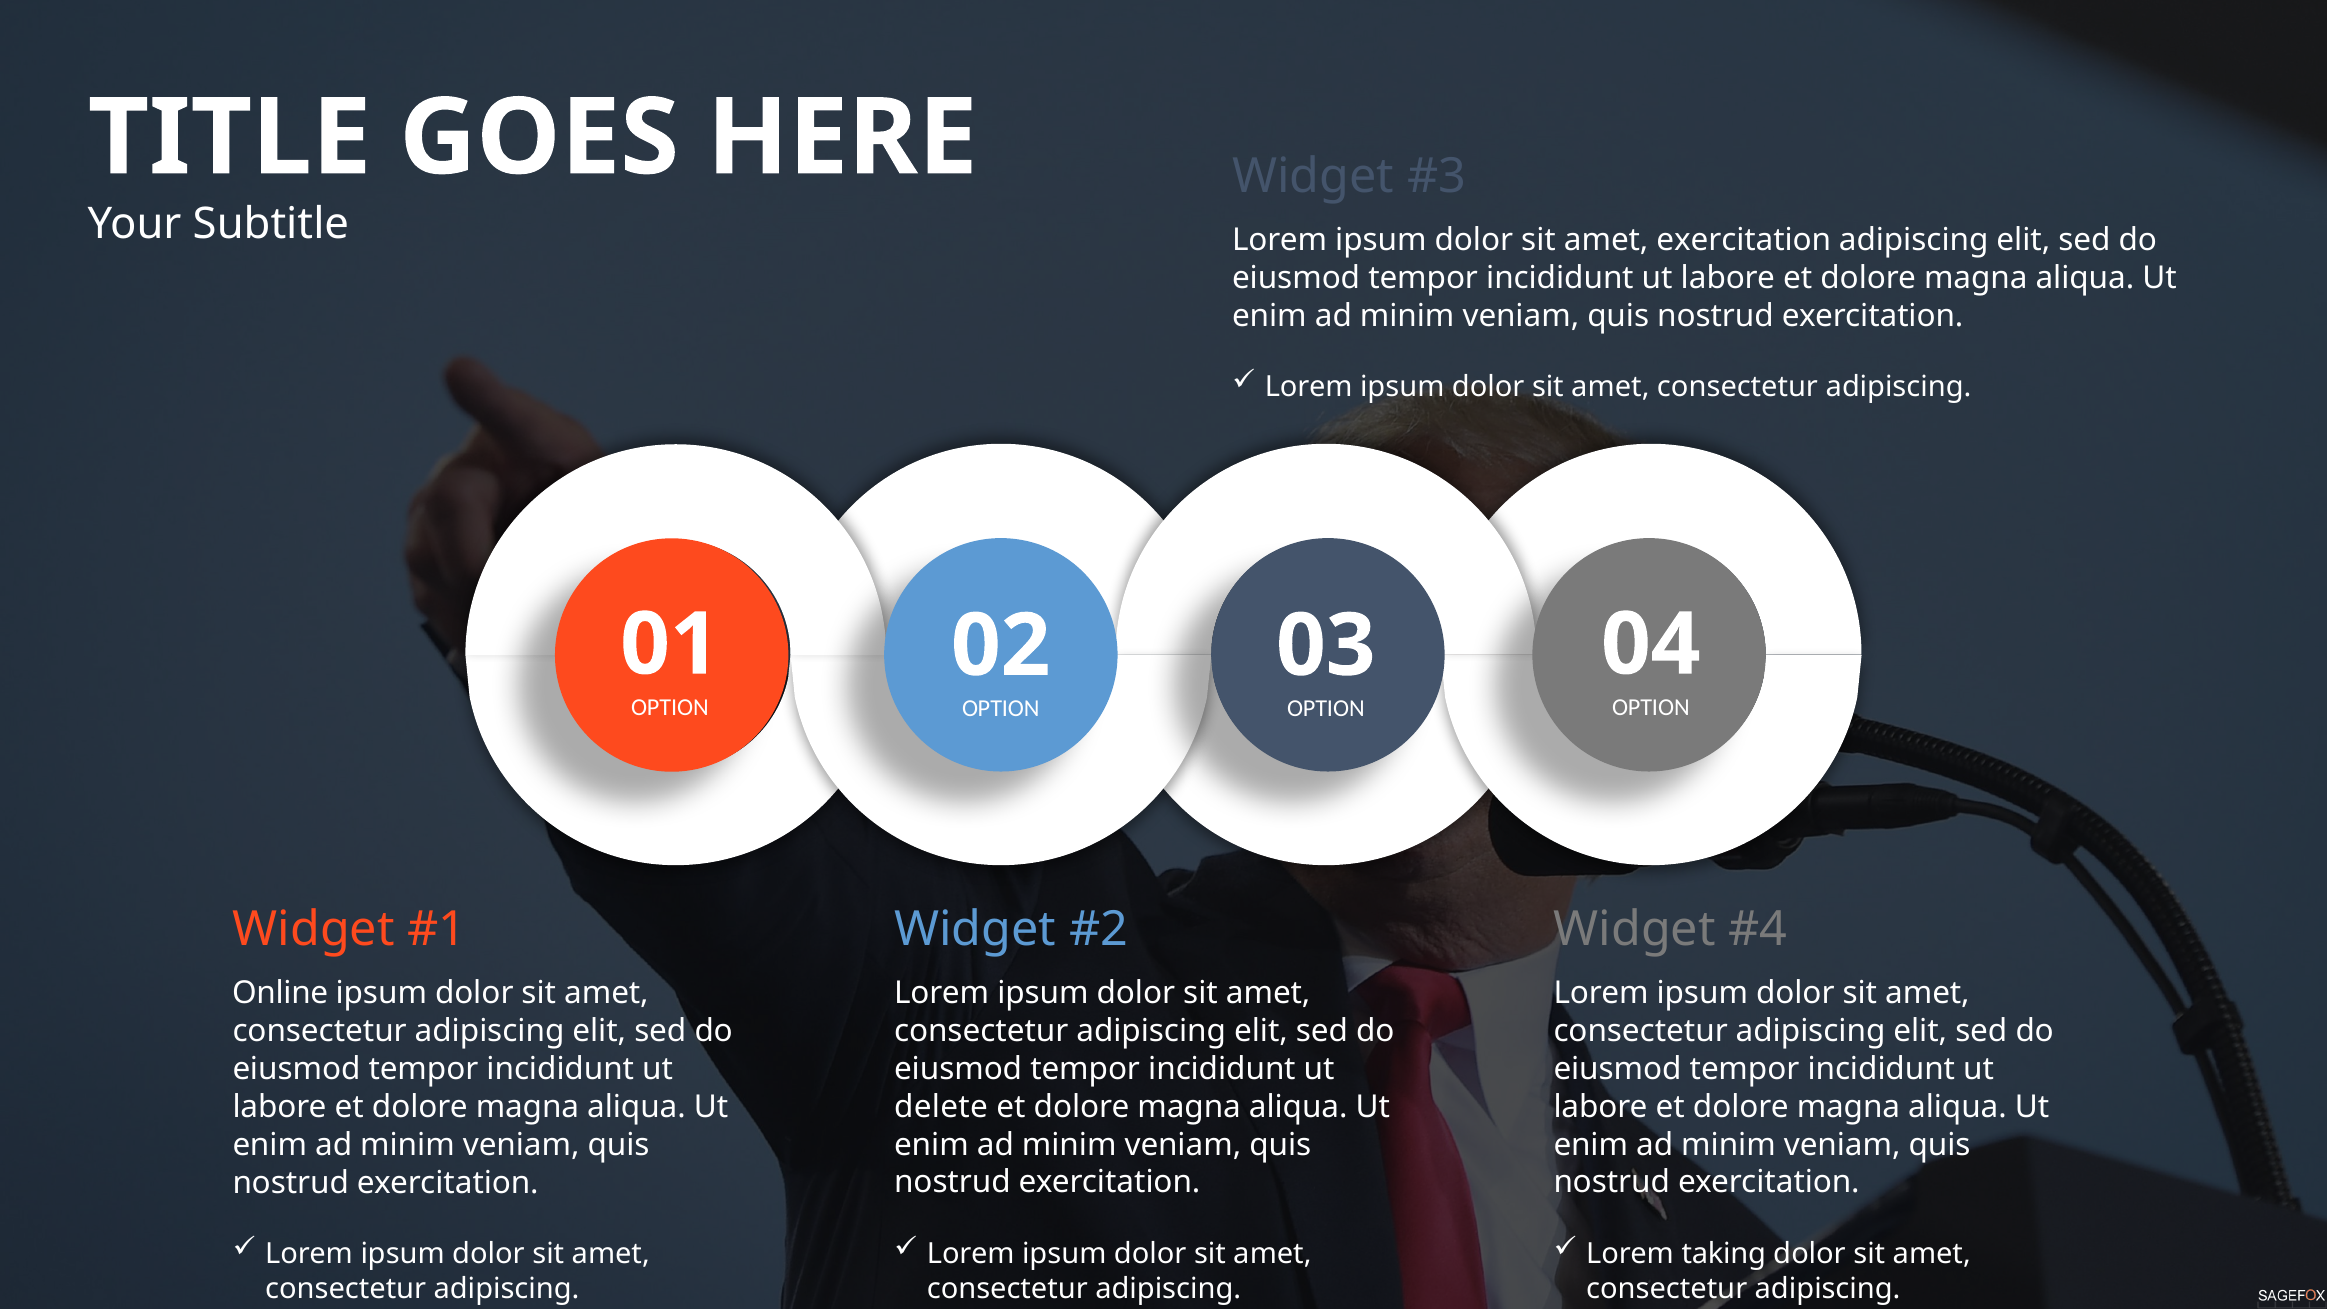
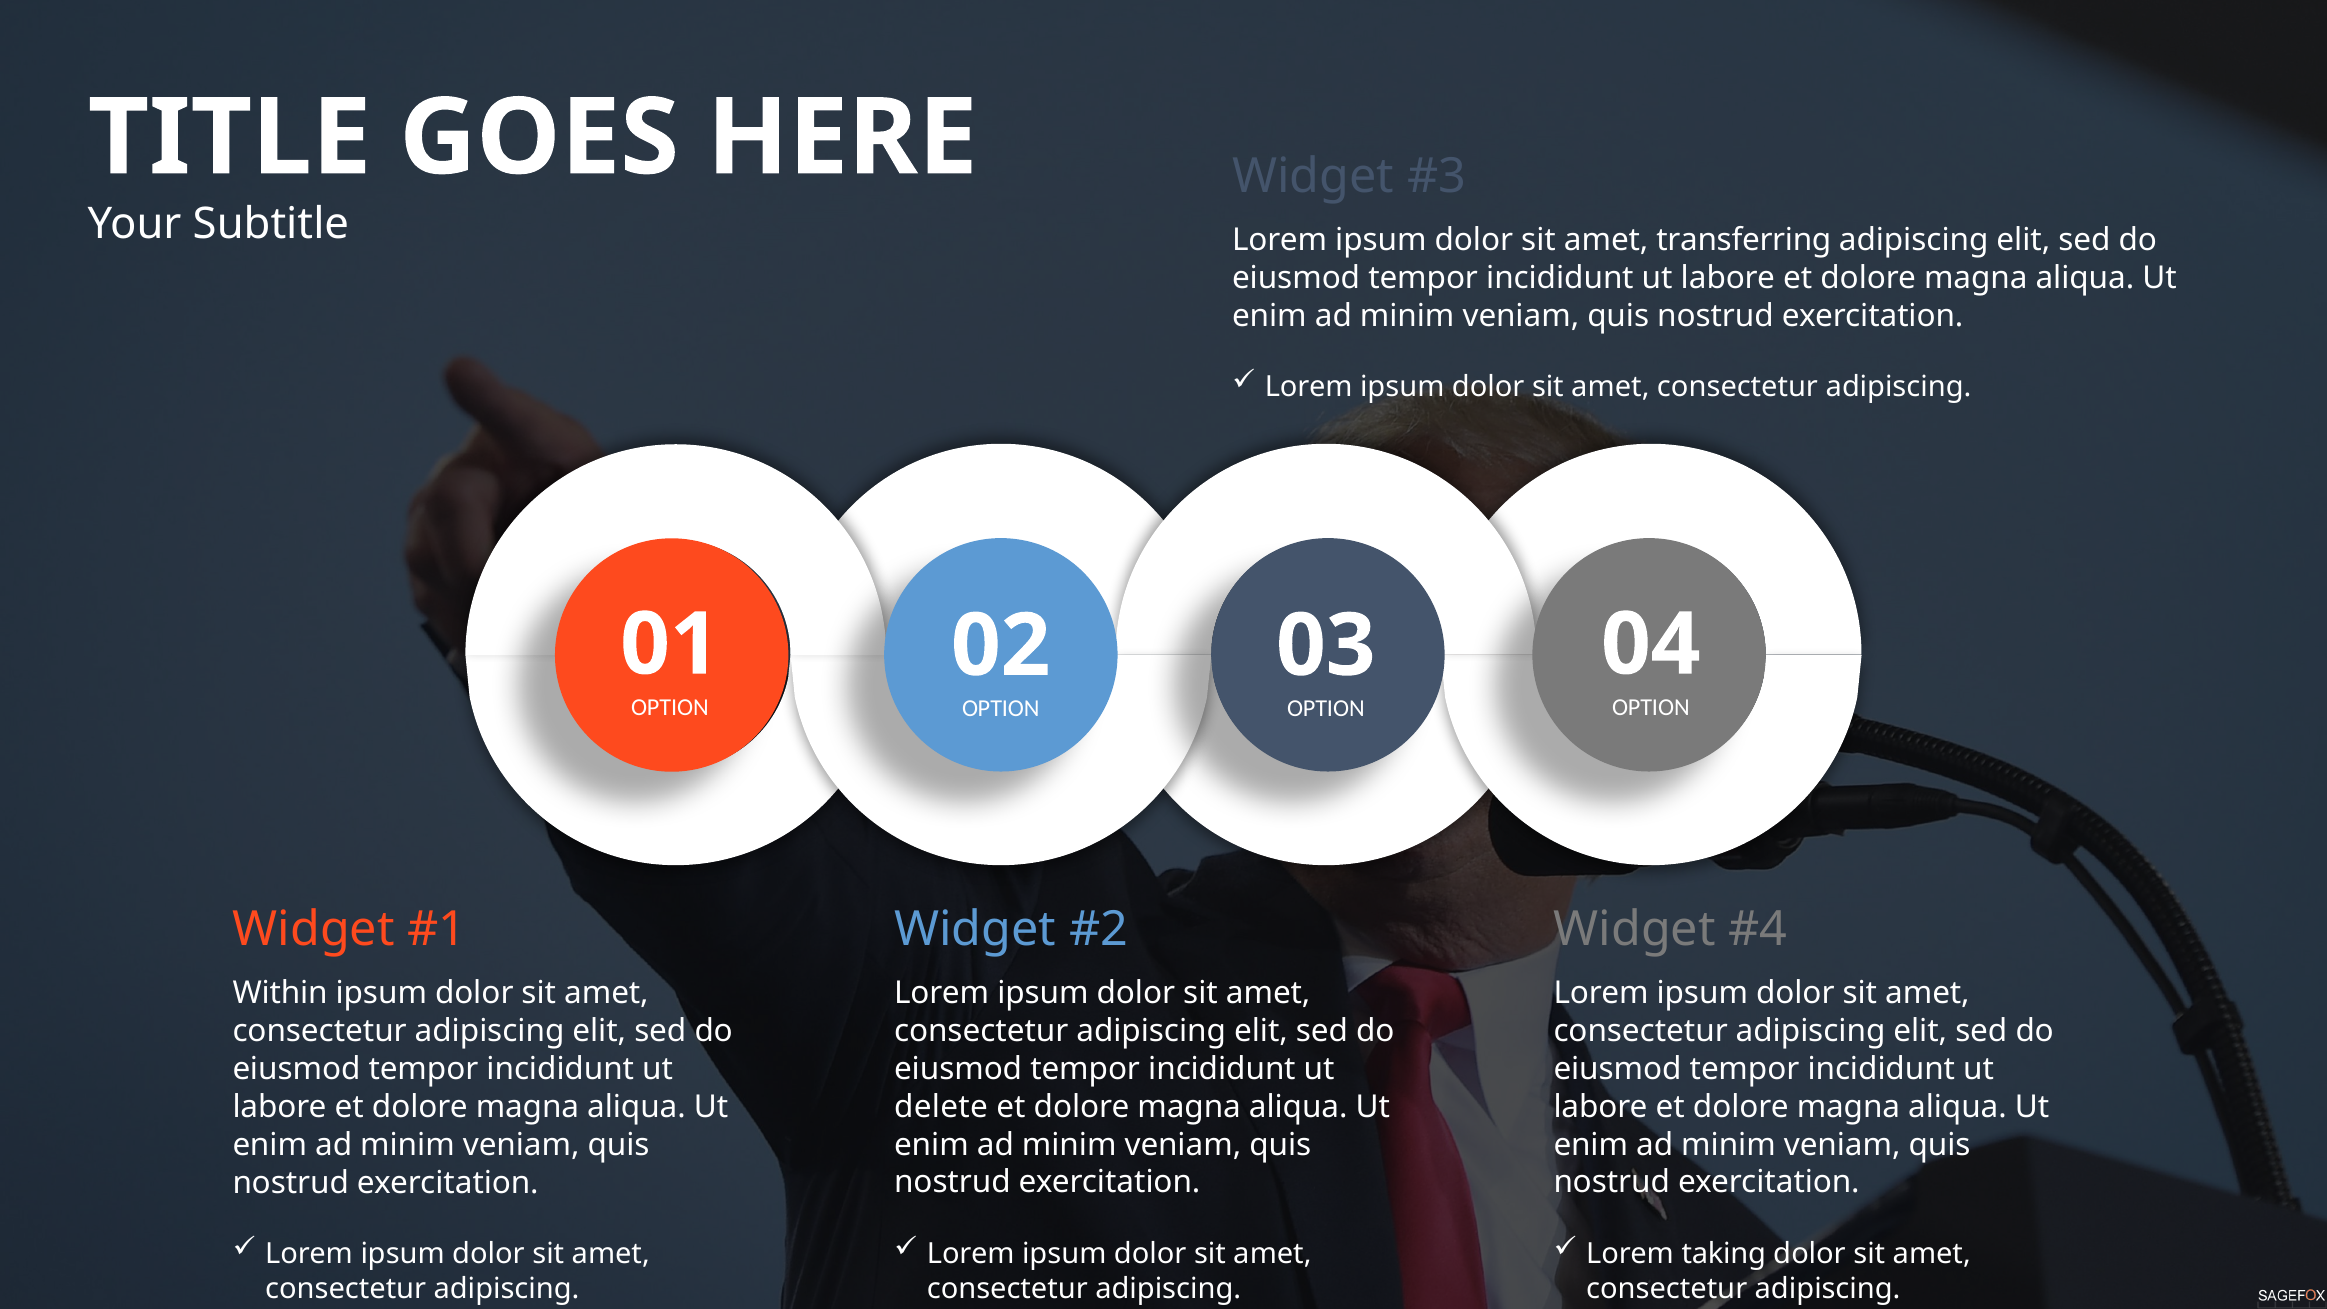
amet exercitation: exercitation -> transferring (1744, 240)
Online: Online -> Within (280, 993)
